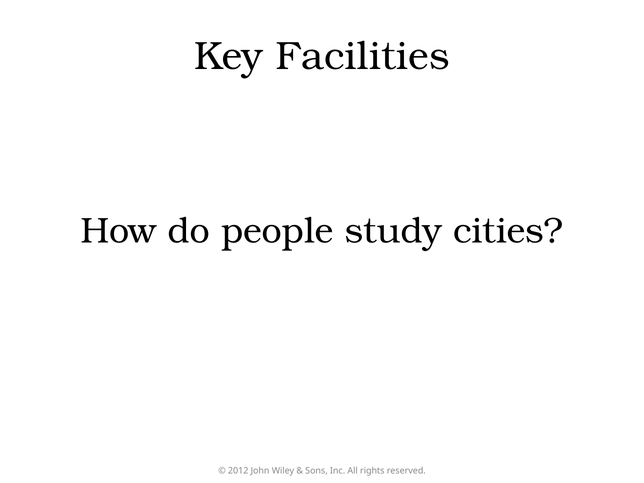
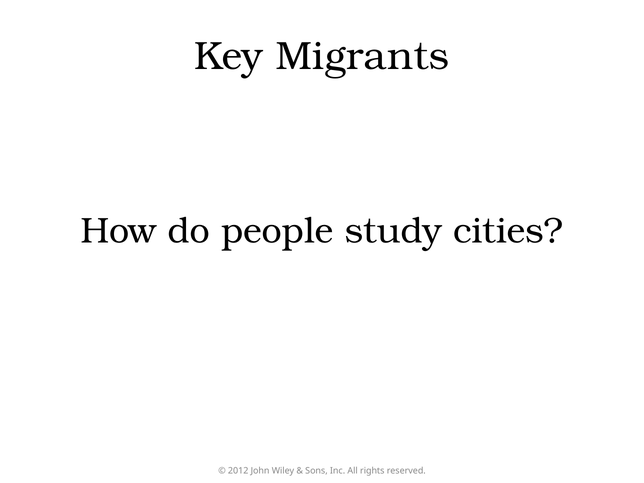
Facilities: Facilities -> Migrants (363, 56)
